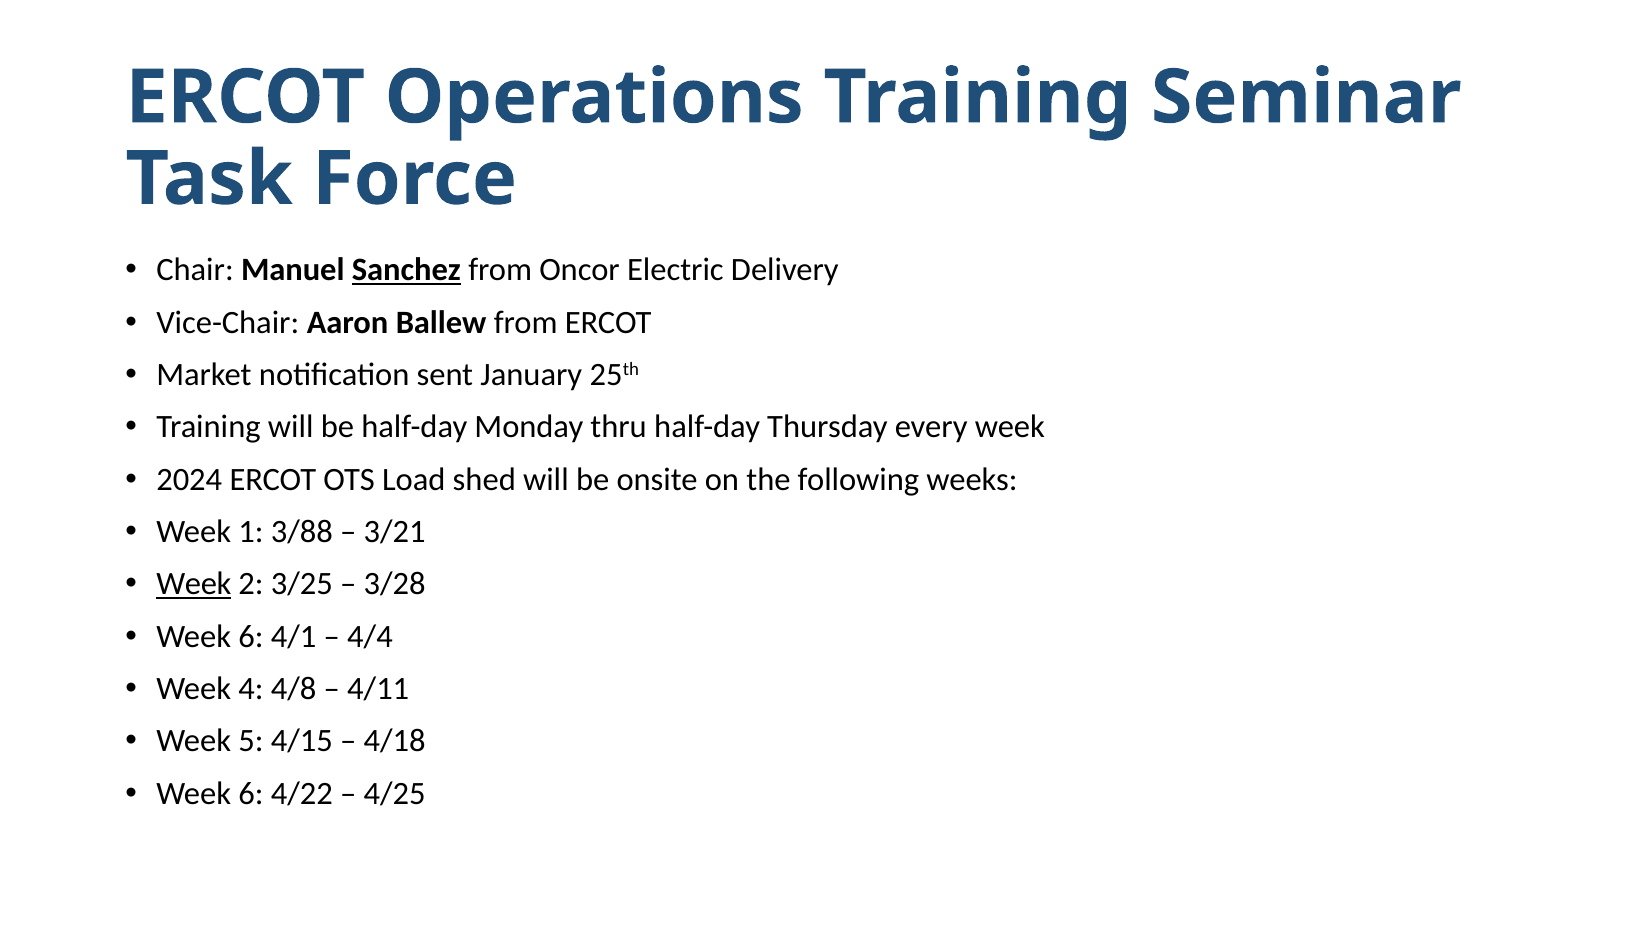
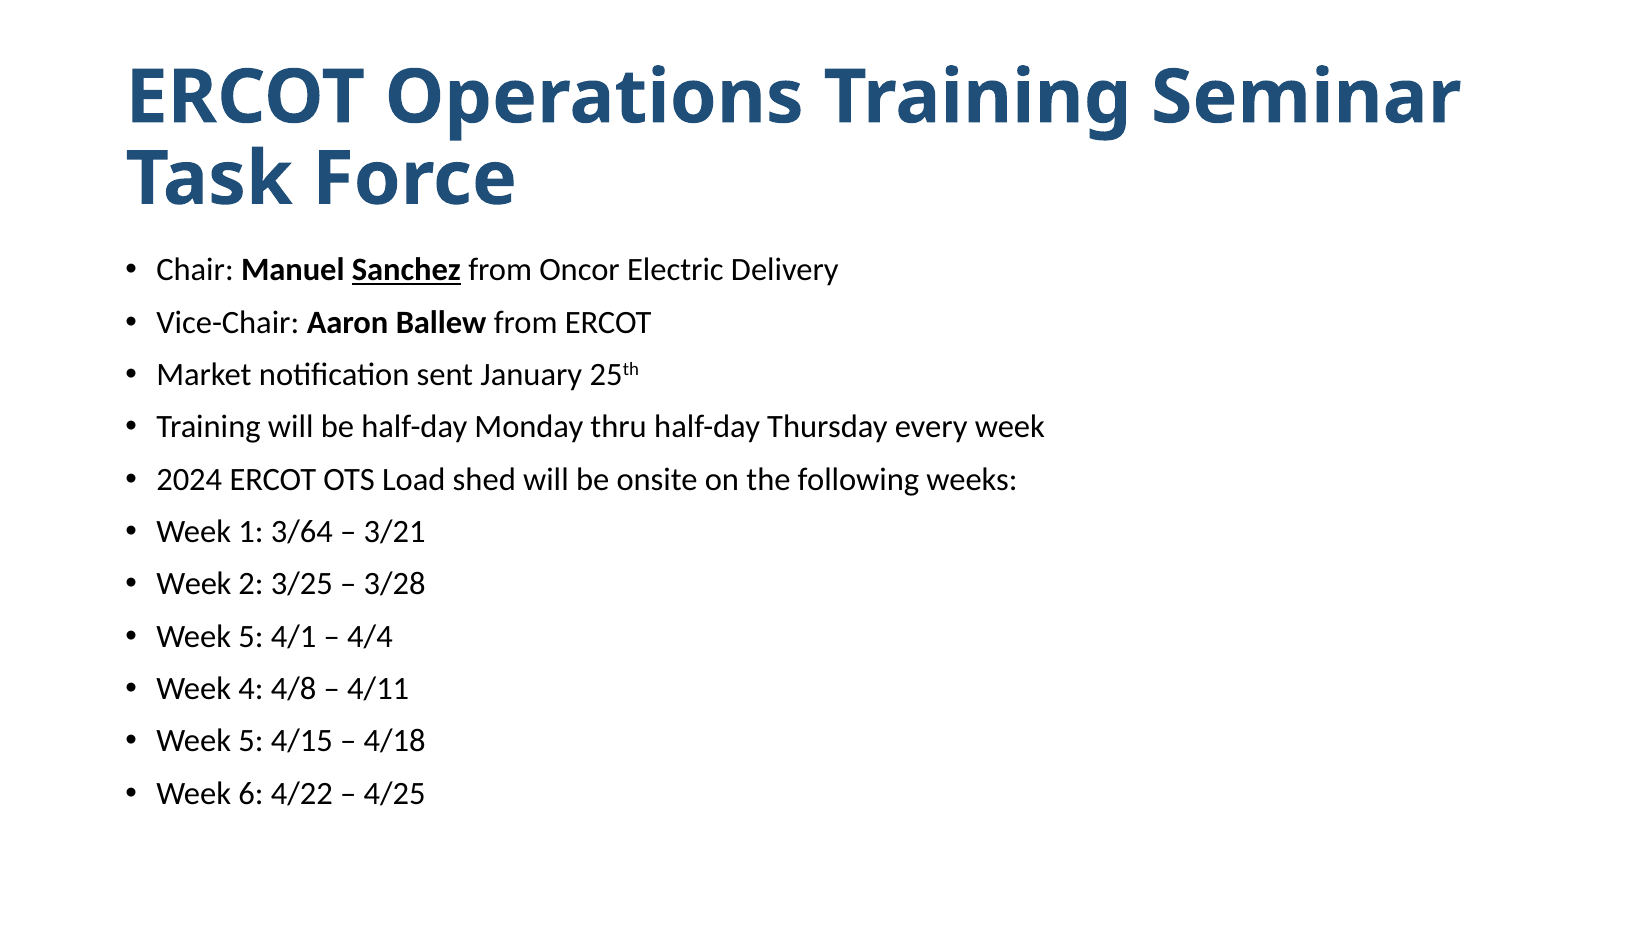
3/88: 3/88 -> 3/64 (302, 532)
Week underline: present -> none (194, 584)
6: 6 -> 5 (251, 636)
